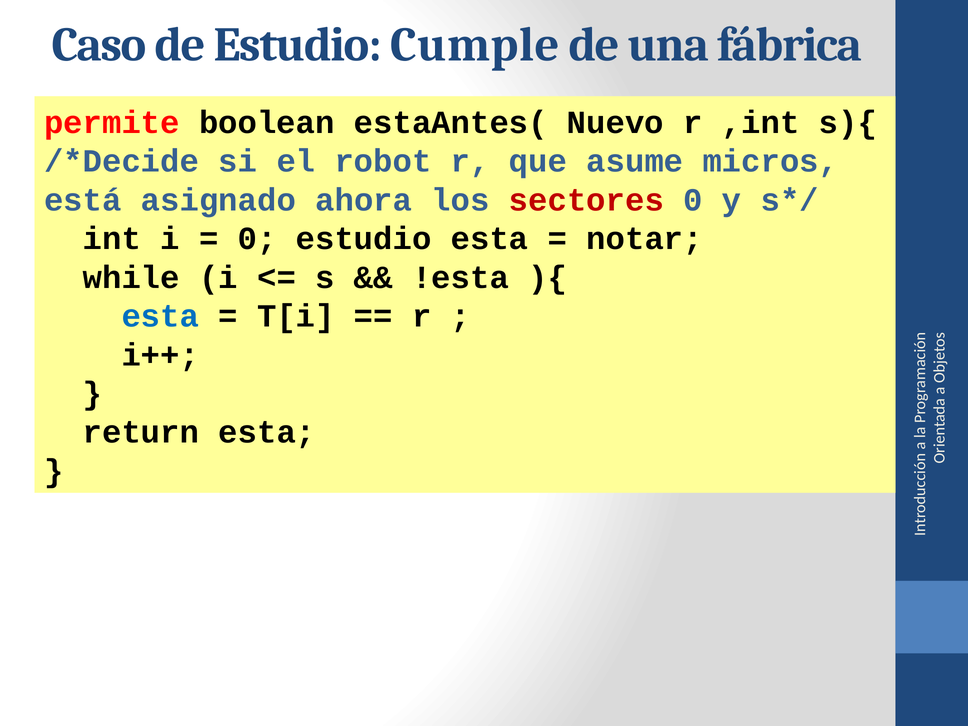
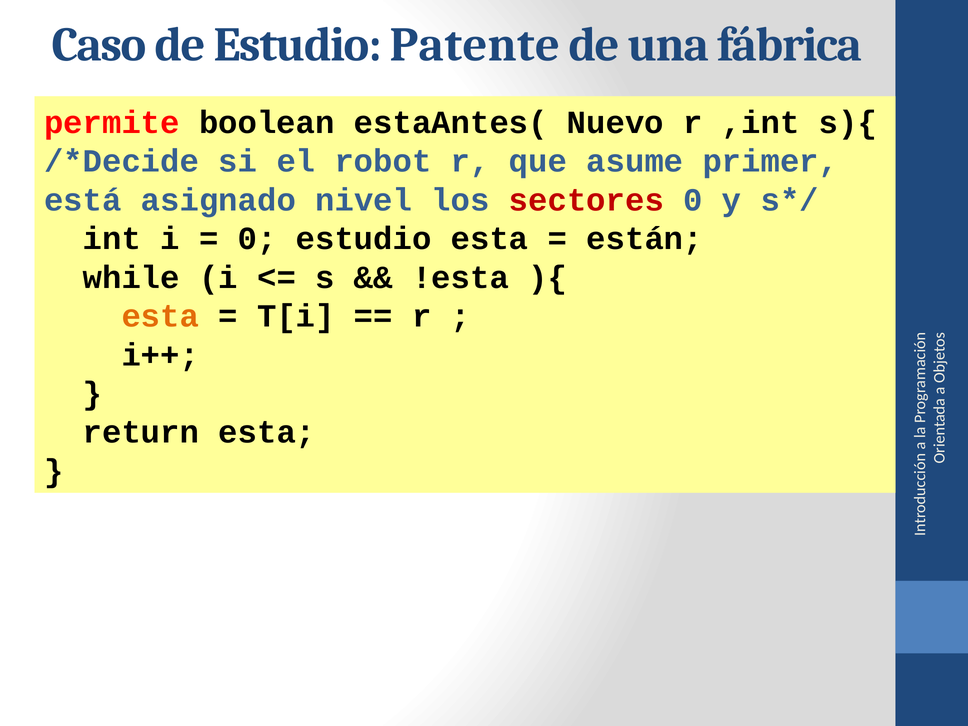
Cumple: Cumple -> Patente (475, 45)
micros: micros -> primer (770, 161)
ahora: ahora -> nivel (364, 200)
notar: notar -> están (645, 239)
esta colour: blue -> orange (160, 316)
